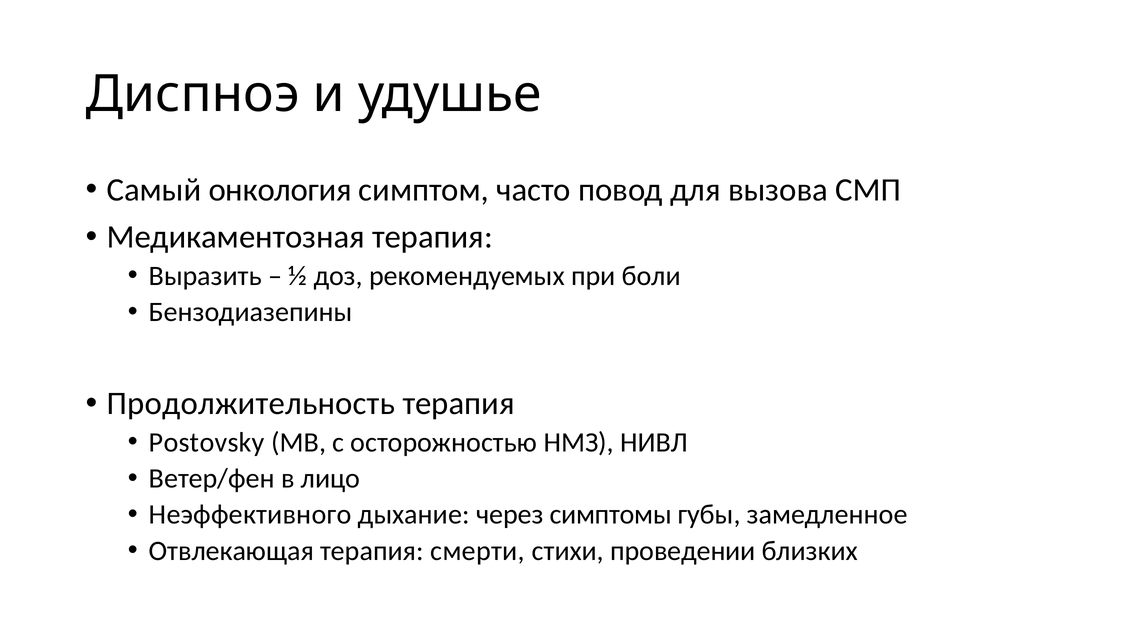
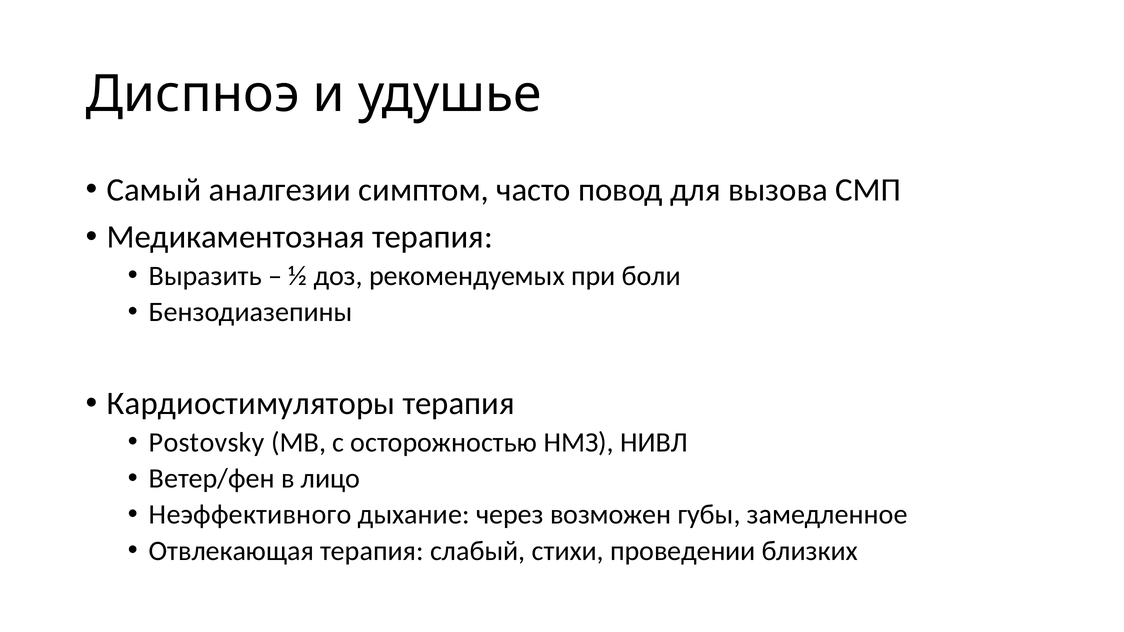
онкология: онкология -> аналгезии (280, 190)
Продолжительность: Продолжительность -> Кардиостимуляторы (251, 404)
симптомы: симптомы -> возможен (611, 515)
смерти: смерти -> слабый (478, 551)
